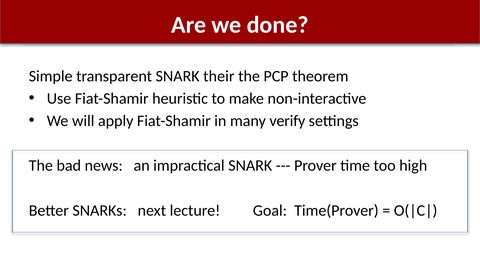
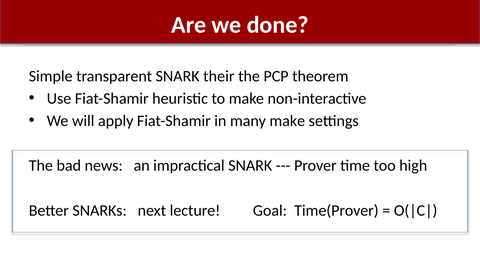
many verify: verify -> make (287, 121)
